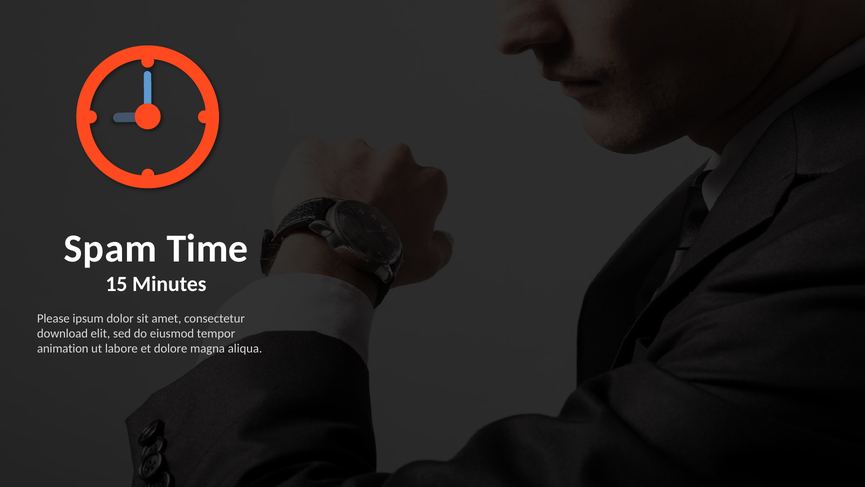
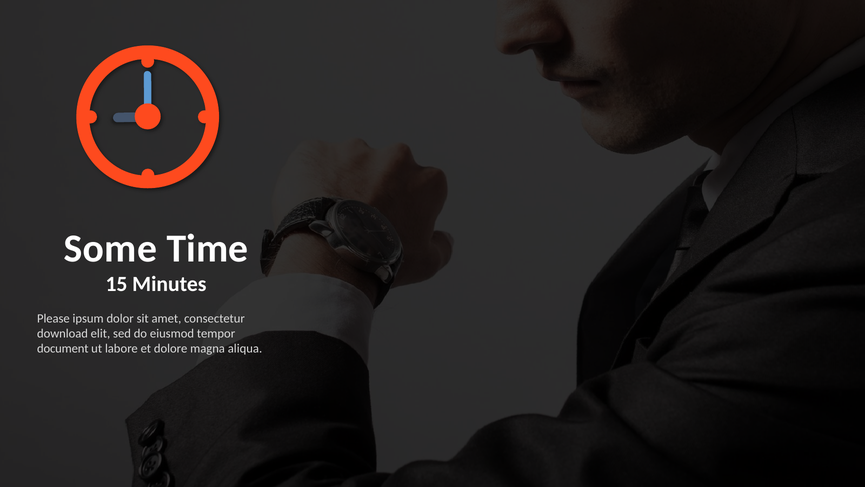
Spam: Spam -> Some (110, 248)
animation: animation -> document (63, 348)
